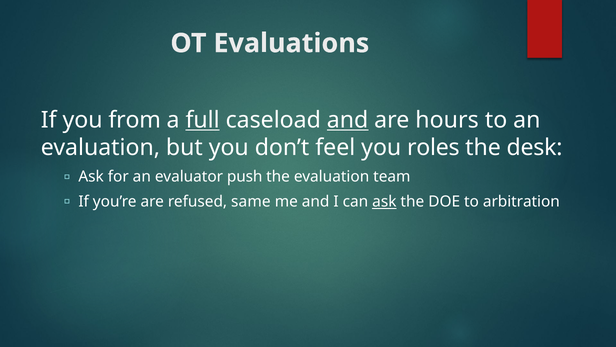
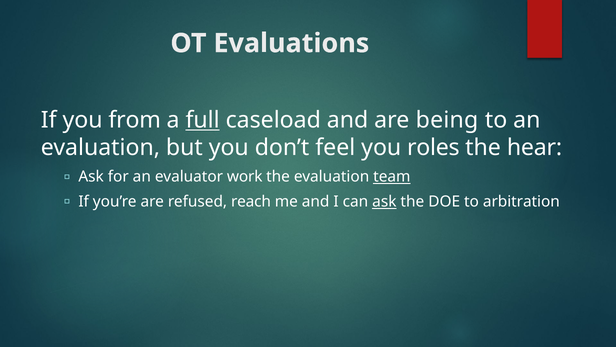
and underline: present -> none (348, 120)
hours: hours -> being (447, 120)
desk: desk -> hear (535, 148)
push: push -> work (245, 177)
team underline: none -> present (392, 177)
same: same -> reach (251, 201)
